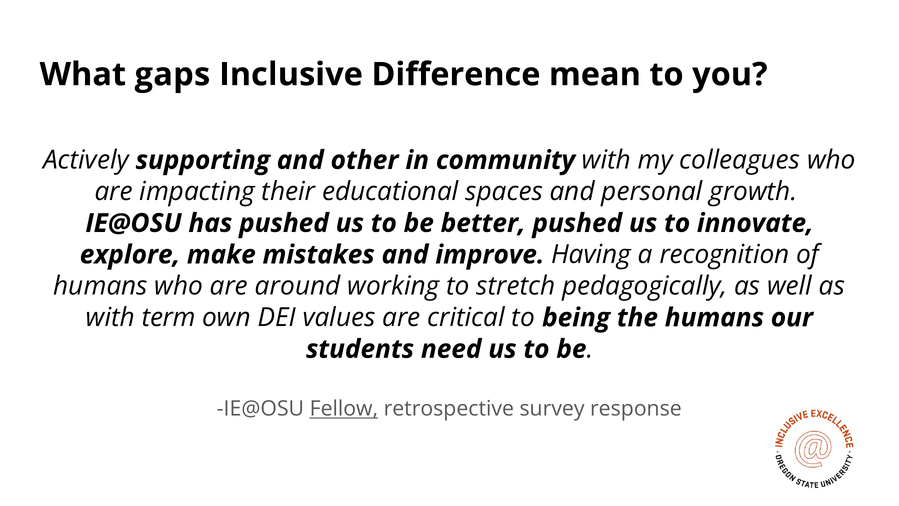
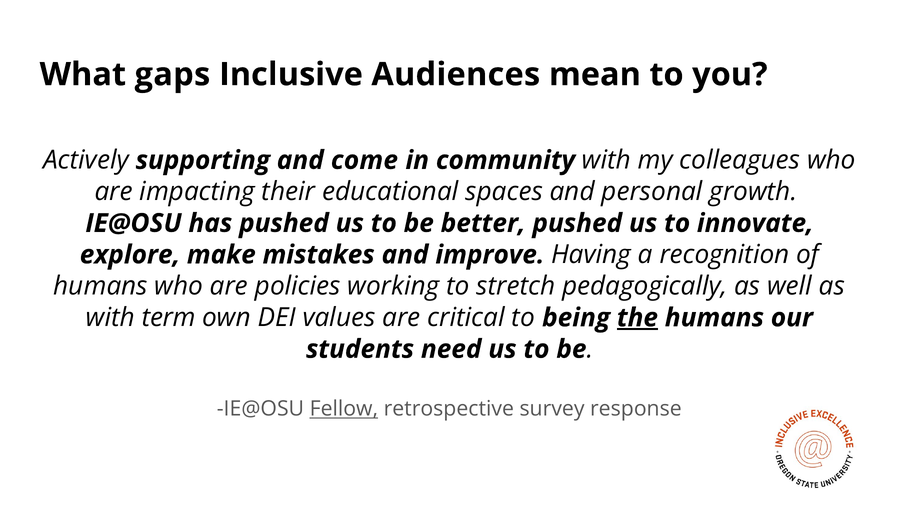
Difference: Difference -> Audiences (456, 74)
other: other -> come (364, 160)
around: around -> policies (298, 286)
the underline: none -> present (637, 317)
